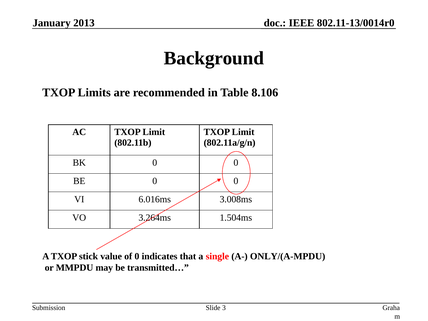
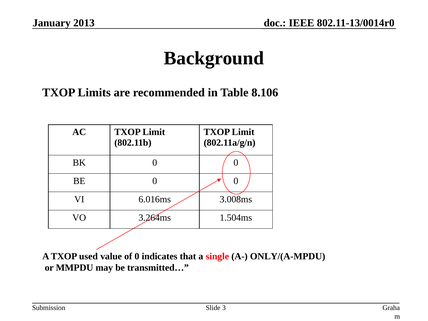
stick: stick -> used (88, 256)
